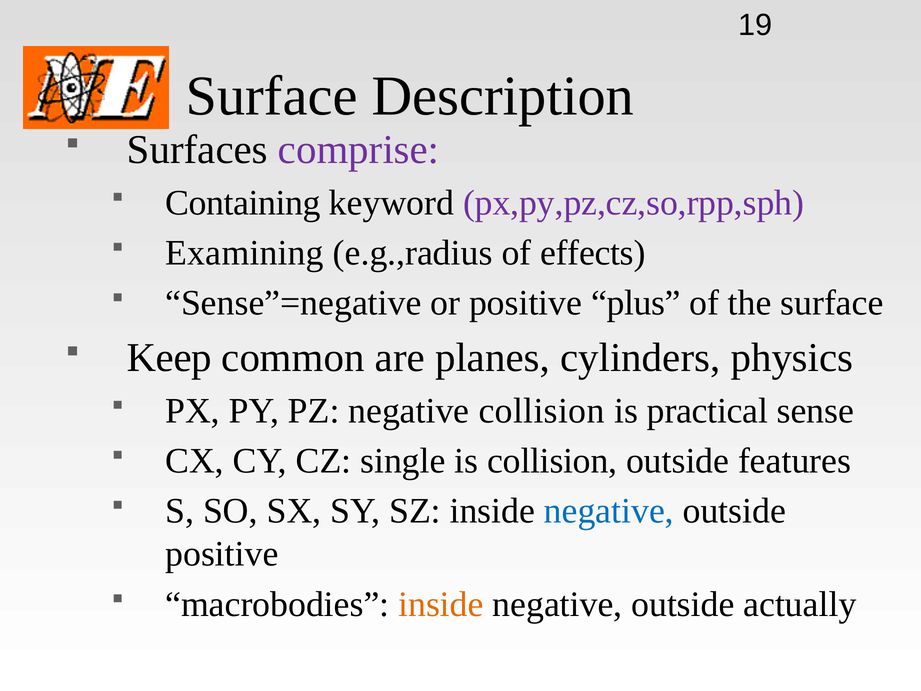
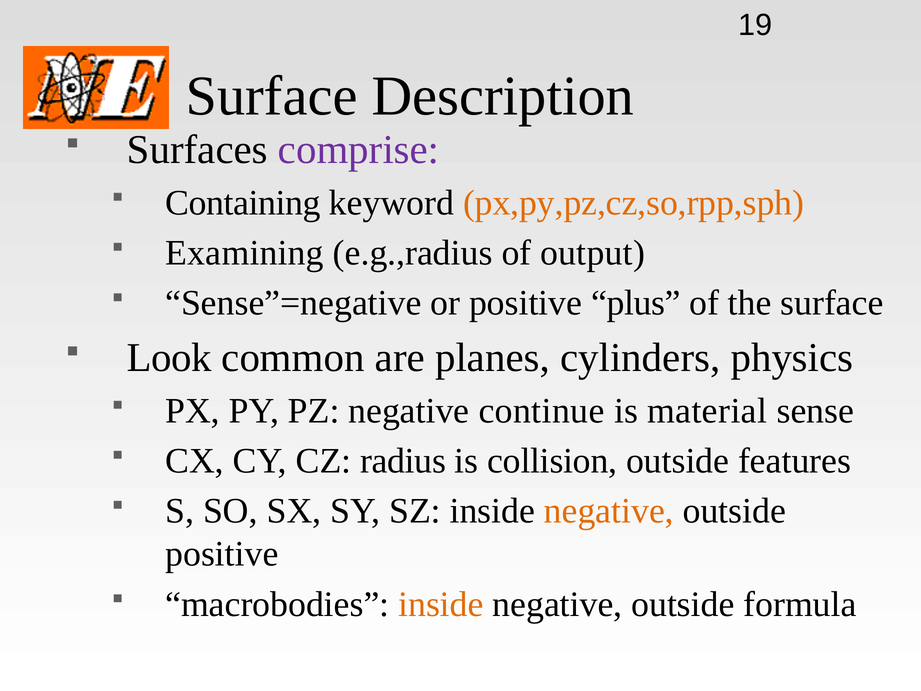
px,py,pz,cz,so,rpp,sph colour: purple -> orange (634, 203)
effects: effects -> output (593, 253)
Keep: Keep -> Look (169, 358)
negative collision: collision -> continue (542, 411)
practical: practical -> material (707, 411)
single: single -> radius (403, 461)
negative colour: blue -> orange (609, 511)
actually: actually -> formula (800, 604)
